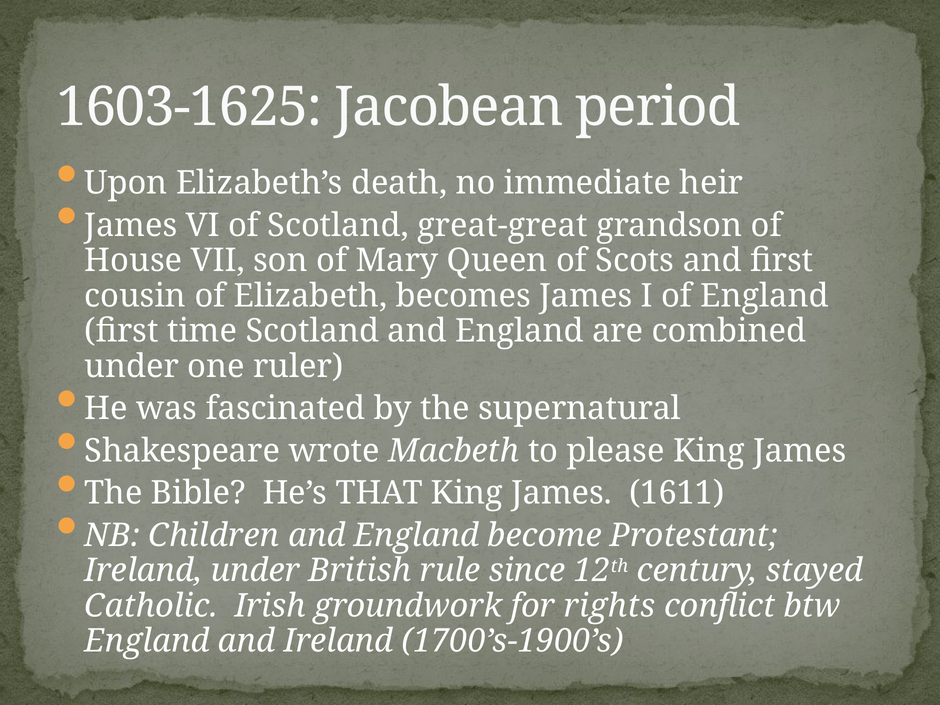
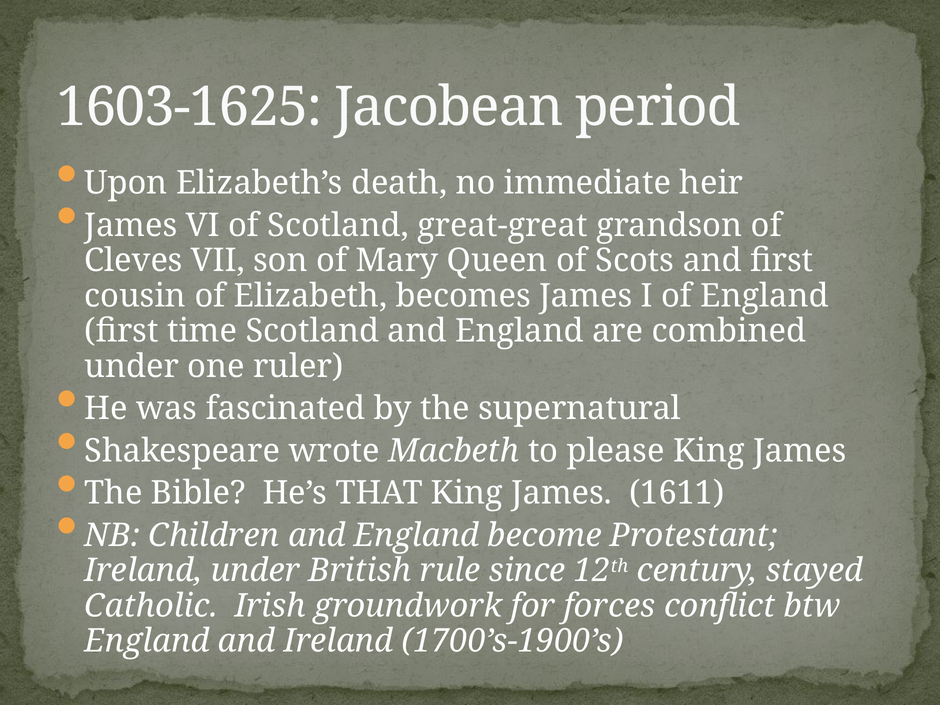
House: House -> Cleves (134, 261)
rights: rights -> forces (609, 606)
